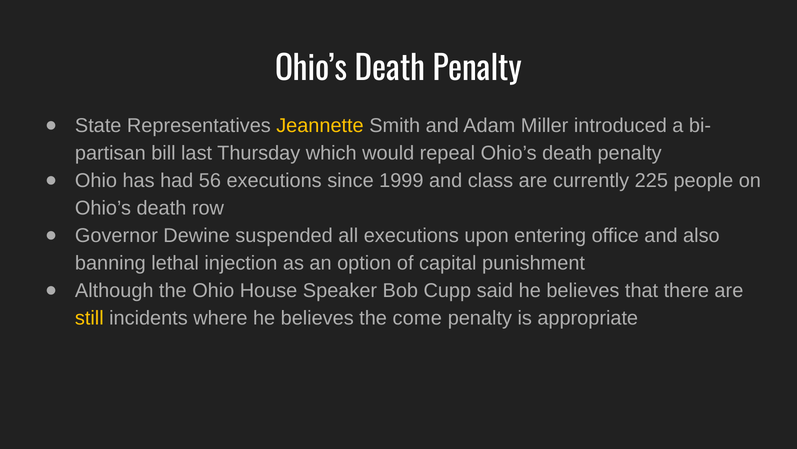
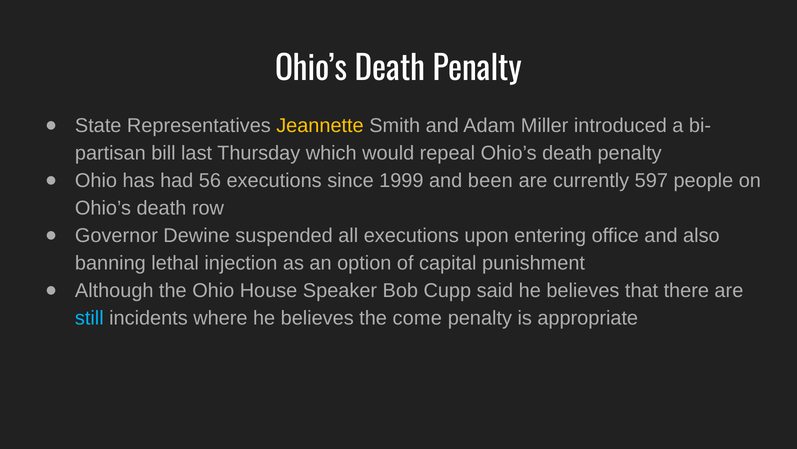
class: class -> been (490, 180)
225: 225 -> 597 (651, 180)
still colour: yellow -> light blue (89, 318)
